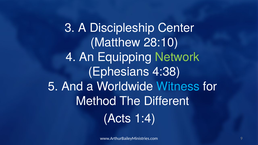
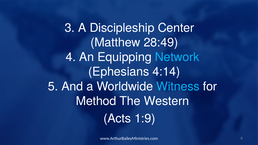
28:10: 28:10 -> 28:49 (161, 43)
Network colour: light green -> light blue (177, 57)
4:38: 4:38 -> 4:14 (166, 72)
Different: Different -> Western (166, 101)
1:4: 1:4 -> 1:9 (145, 119)
